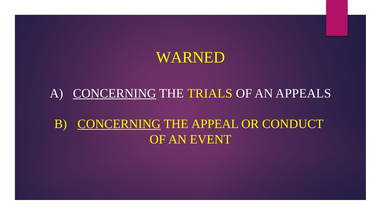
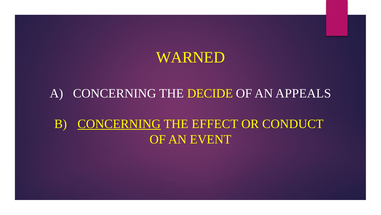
CONCERNING underline: present -> none (115, 93)
TRIALS: TRIALS -> DECIDE (210, 93)
APPEAL: APPEAL -> EFFECT (215, 124)
